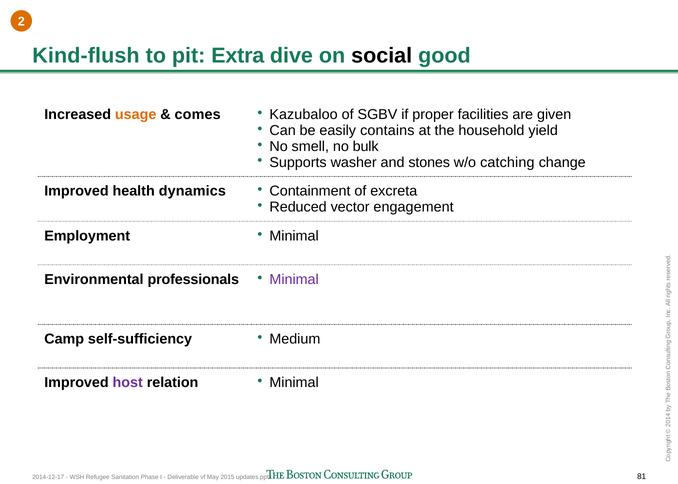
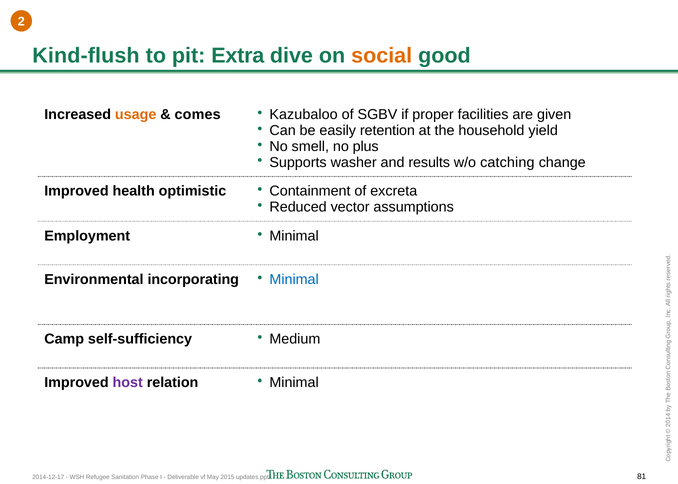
social colour: black -> orange (382, 55)
contains: contains -> retention (387, 130)
bulk: bulk -> plus (366, 146)
stones: stones -> results (429, 162)
dynamics: dynamics -> optimistic (192, 191)
engagement: engagement -> assumptions (414, 207)
professionals: professionals -> incorporating (193, 280)
Minimal colour: purple -> blue (294, 280)
